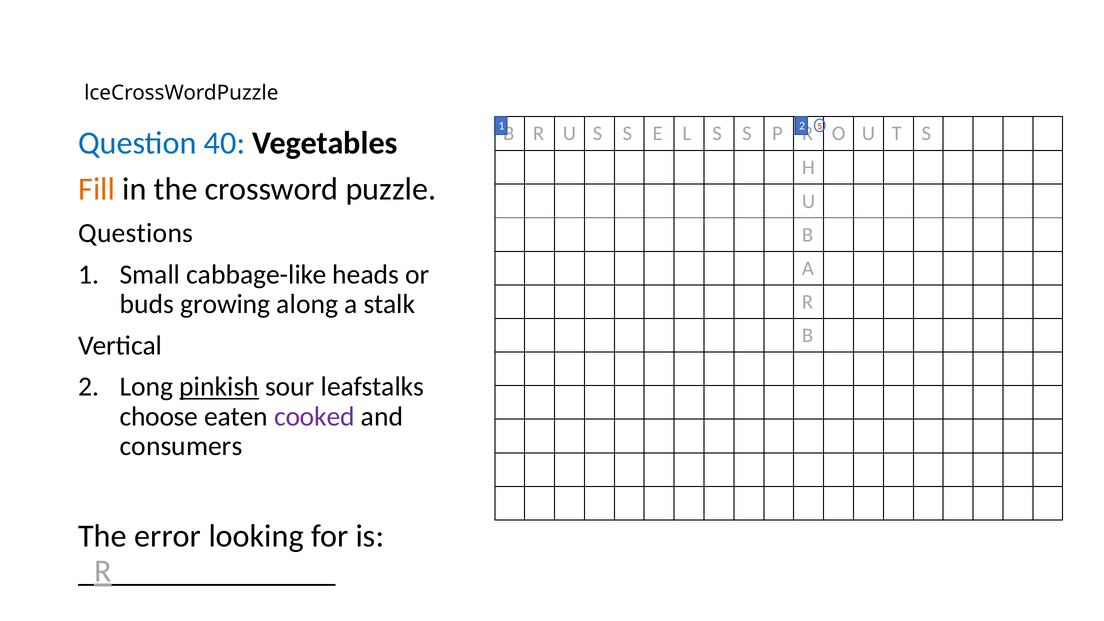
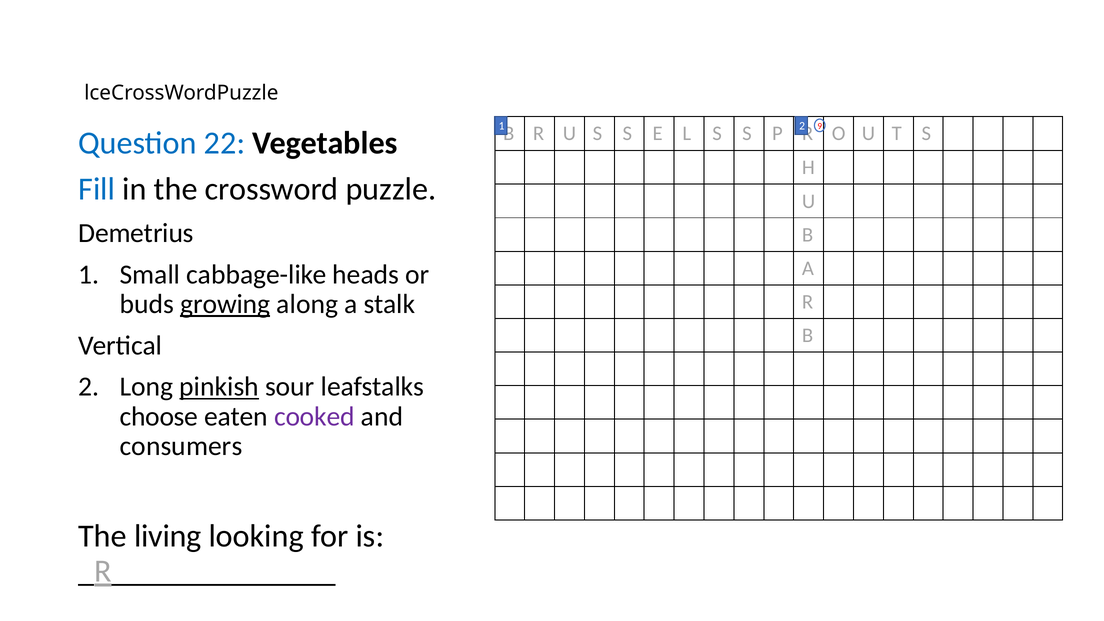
5: 5 -> 9 (820, 126)
40: 40 -> 22 (225, 143)
Fill colour: orange -> blue (97, 189)
Questions: Questions -> Demetrius (136, 233)
growing underline: none -> present (225, 304)
error: error -> living (168, 536)
